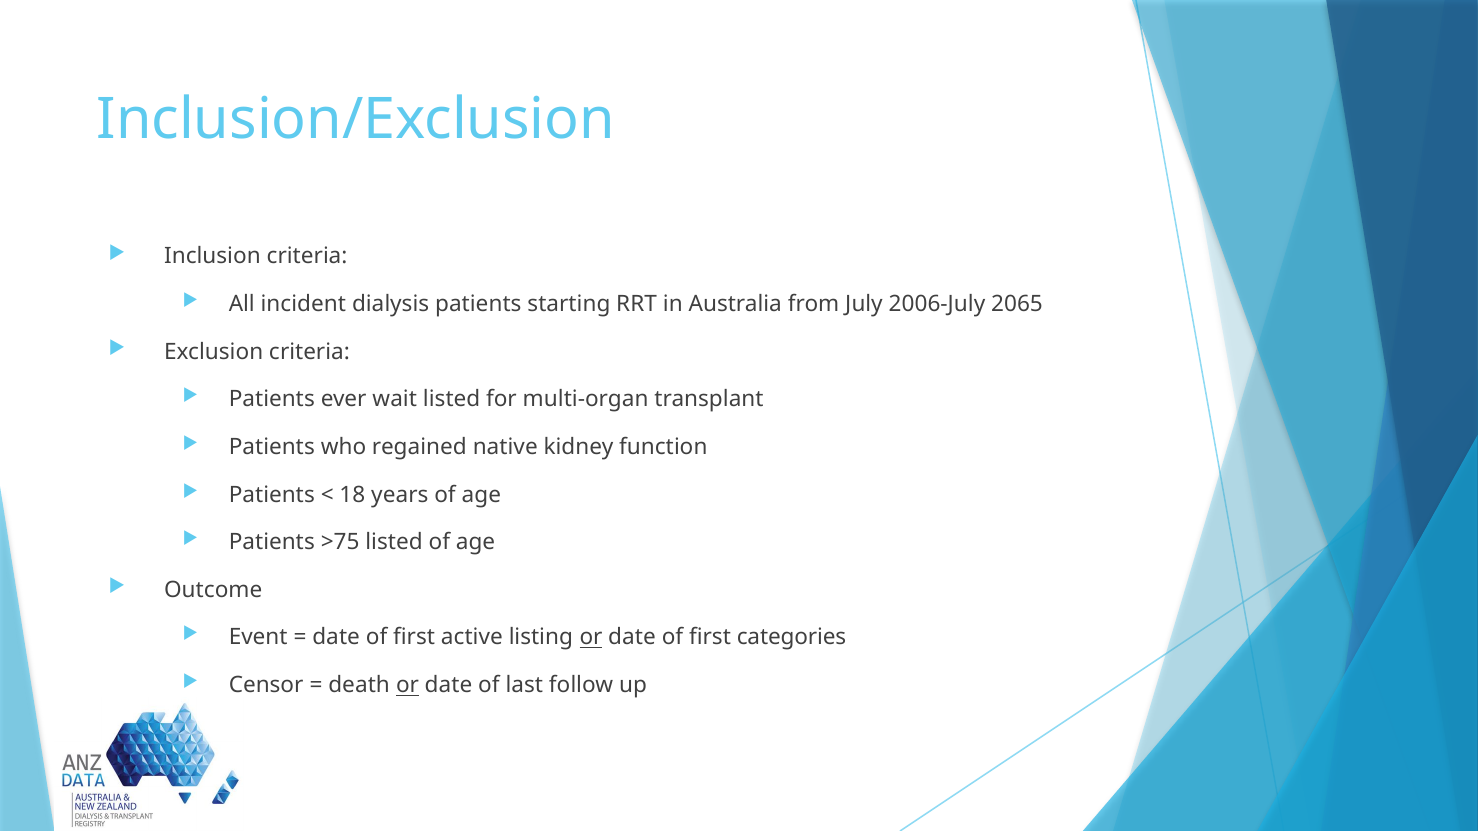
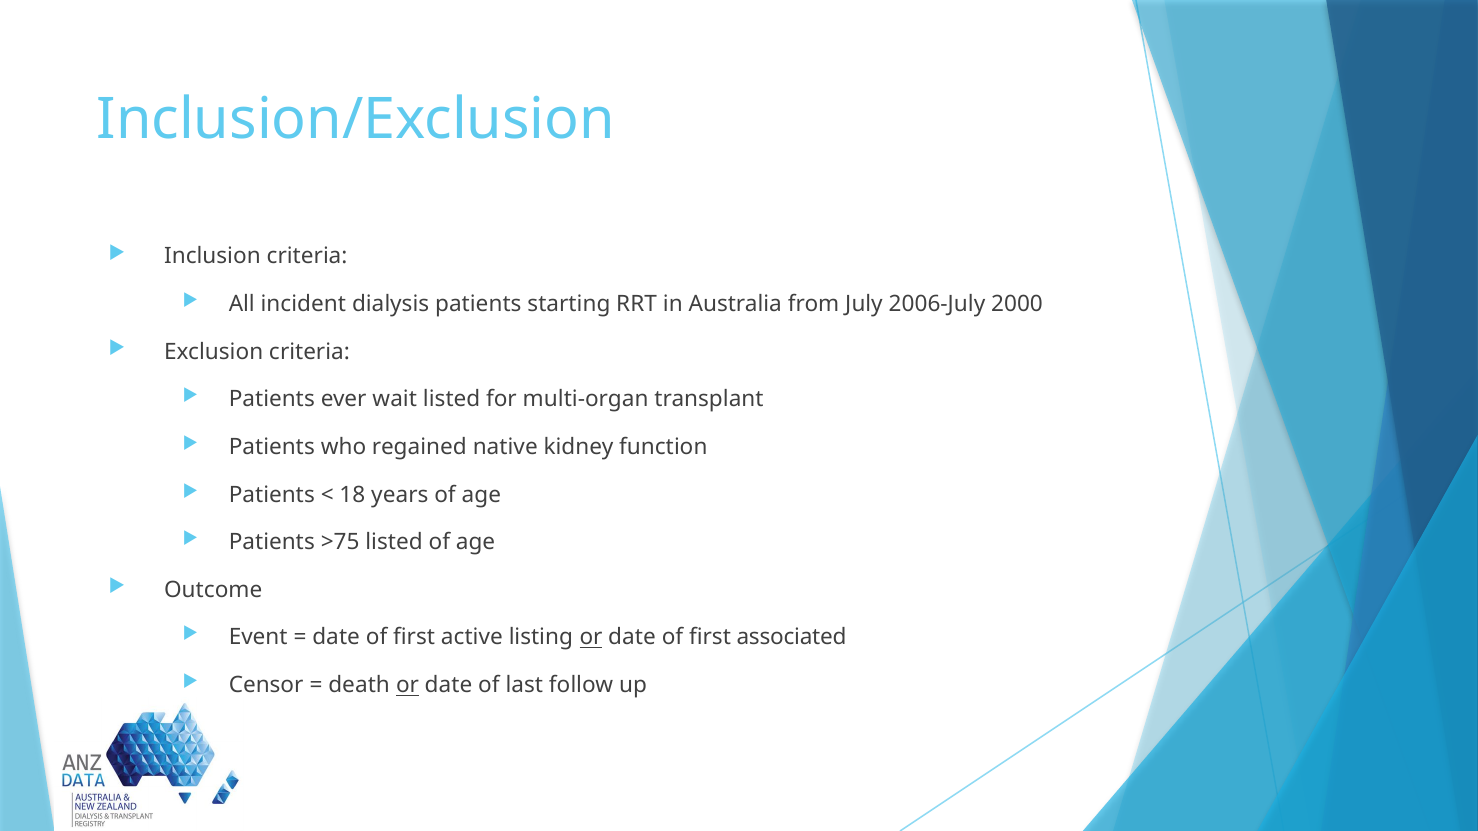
2065: 2065 -> 2000 (1017, 304)
categories: categories -> associated (792, 638)
